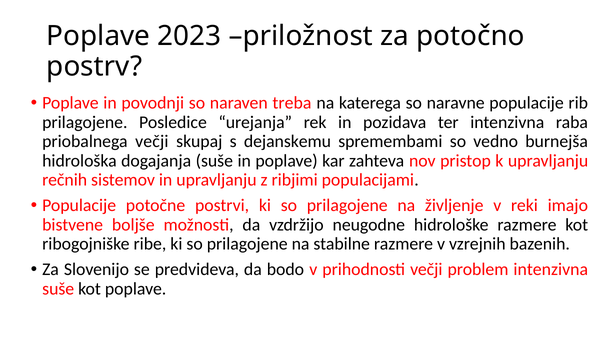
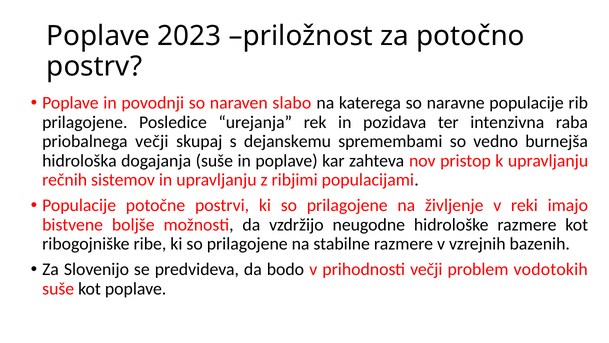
treba: treba -> slabo (292, 103)
problem intenzivna: intenzivna -> vodotokih (551, 269)
